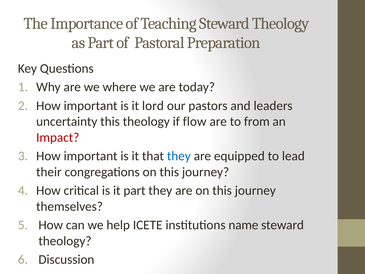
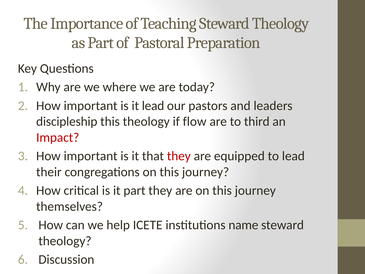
it lord: lord -> lead (153, 106)
uncertainty: uncertainty -> discipleship (67, 122)
from: from -> third (257, 122)
they colour: blue -> red (179, 156)
